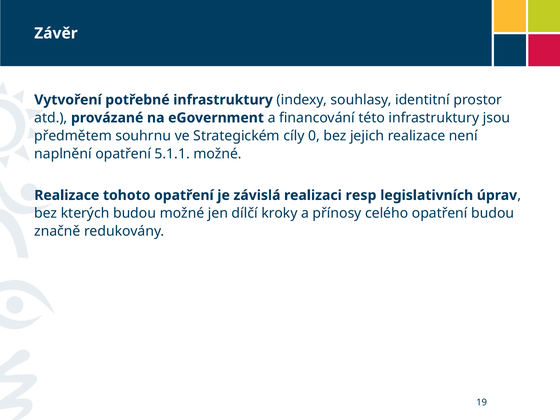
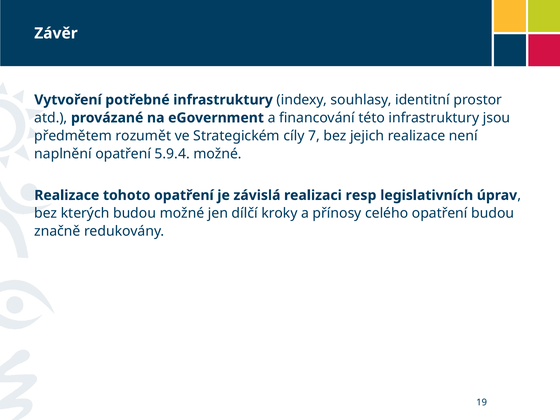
souhrnu: souhrnu -> rozumět (143, 136)
0: 0 -> 7 (314, 136)
5.1.1: 5.1.1 -> 5.9.4 (172, 154)
